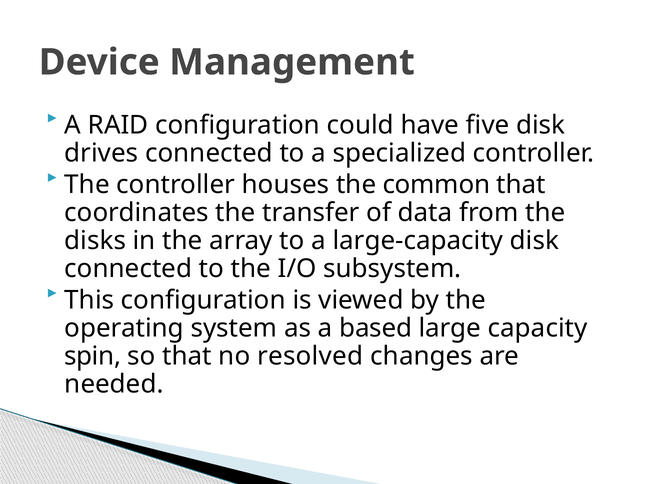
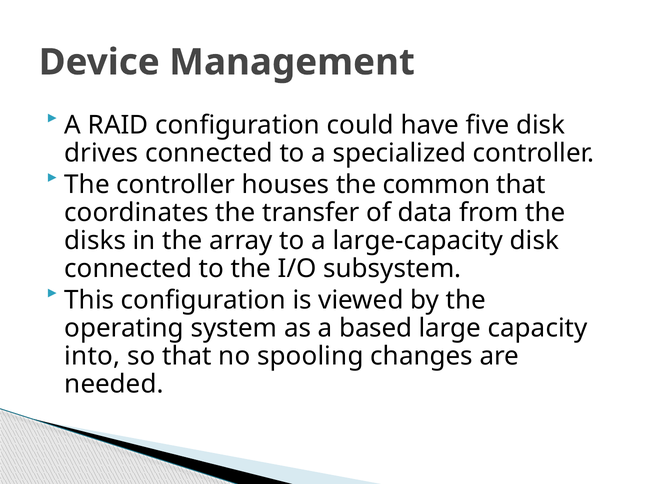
spin: spin -> into (92, 357)
resolved: resolved -> spooling (310, 357)
